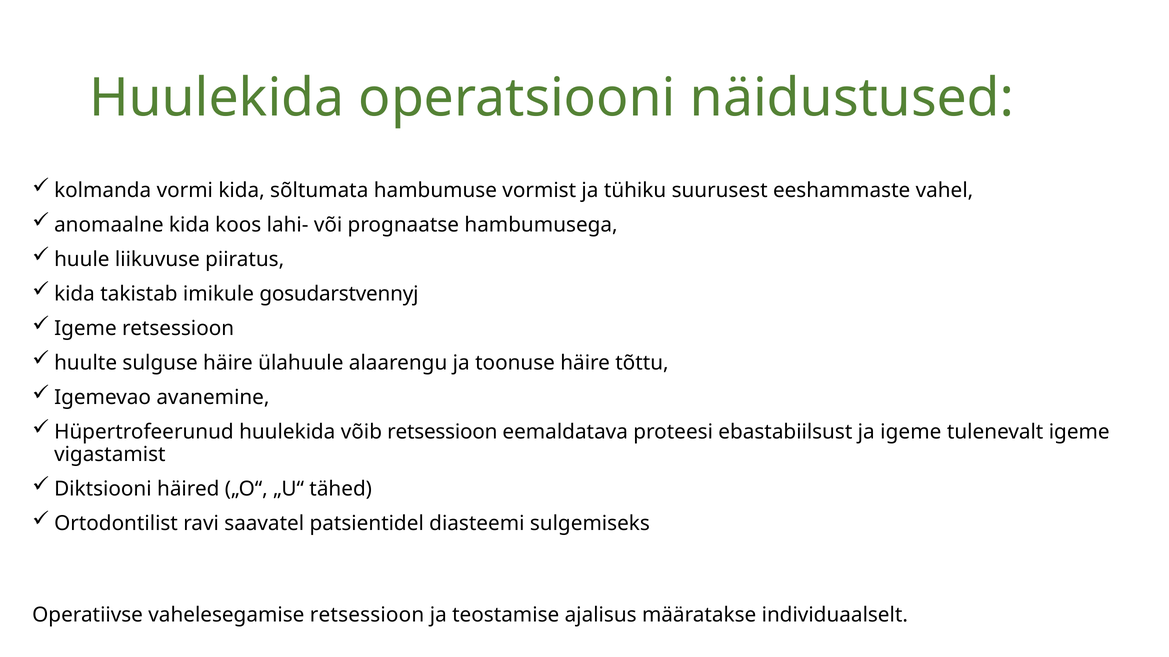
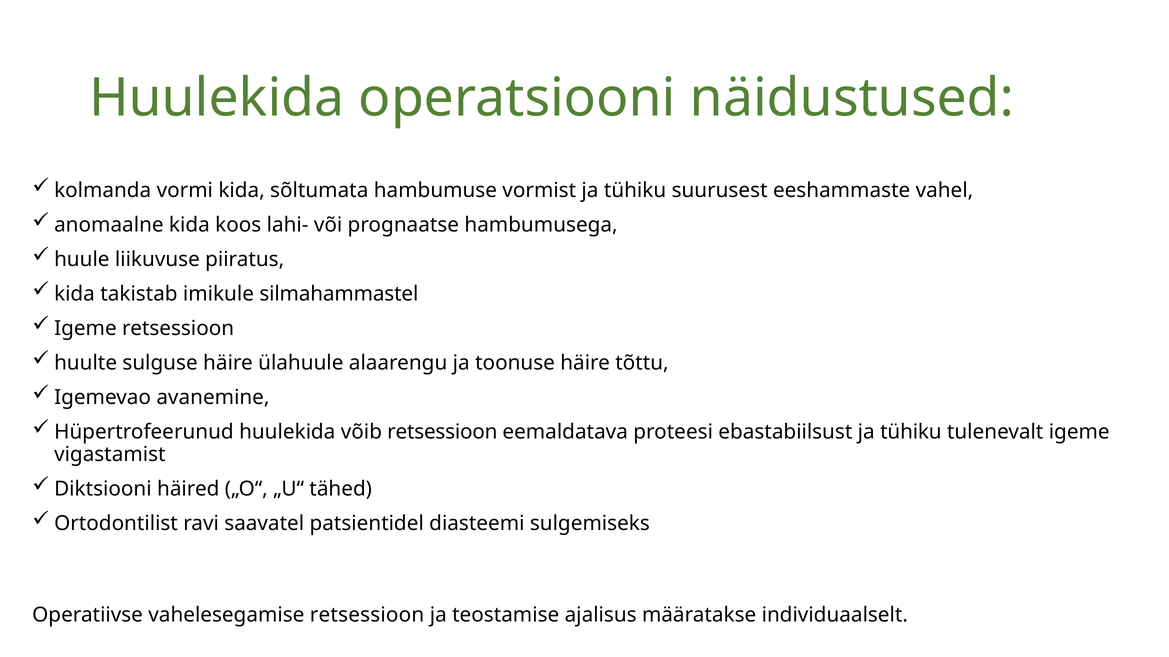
gosudarstvennyj: gosudarstvennyj -> silmahammastel (339, 294)
ebastabiilsust ja igeme: igeme -> tühiku (911, 432)
